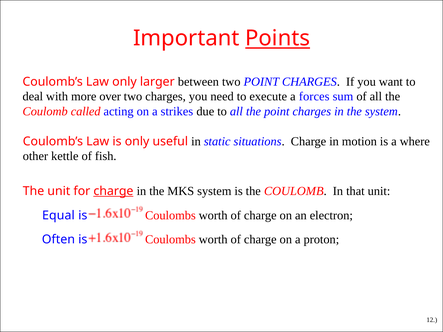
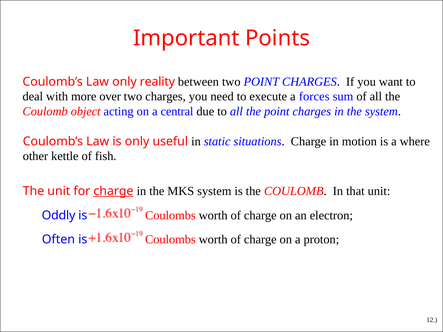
Points underline: present -> none (278, 38)
larger: larger -> reality (157, 82)
called: called -> object (86, 111)
strikes: strikes -> central (177, 111)
Equal: Equal -> Oddly (59, 216)
